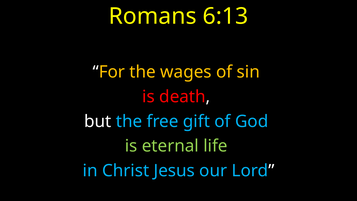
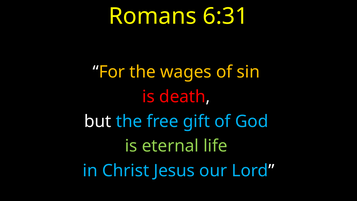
6:13: 6:13 -> 6:31 (225, 16)
